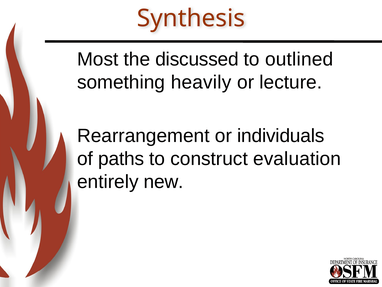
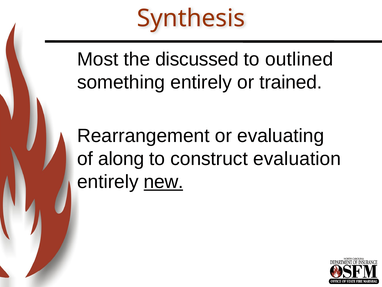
something heavily: heavily -> entirely (201, 82)
lecture: lecture -> trained (291, 82)
individuals: individuals -> evaluating (281, 136)
paths: paths -> along (121, 159)
new underline: none -> present (164, 182)
